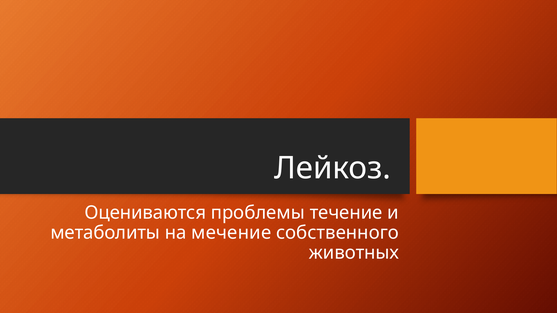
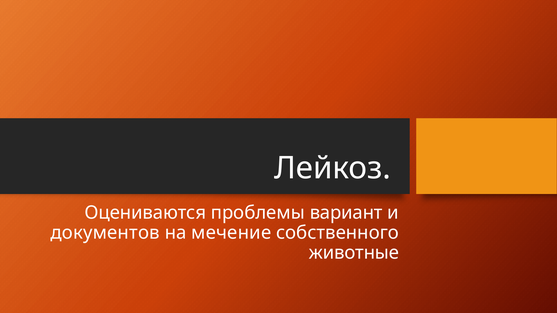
течение: течение -> вариант (346, 213)
метаболиты: метаболиты -> документов (105, 233)
животных: животных -> животные (354, 253)
